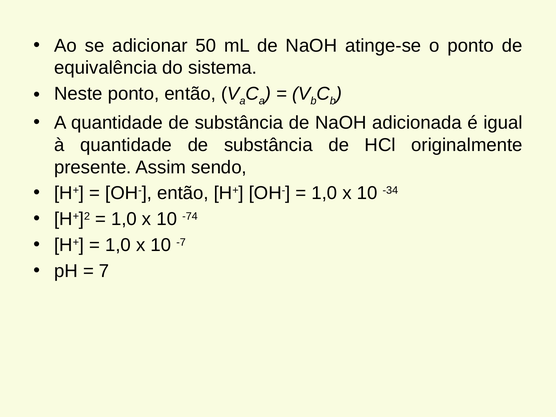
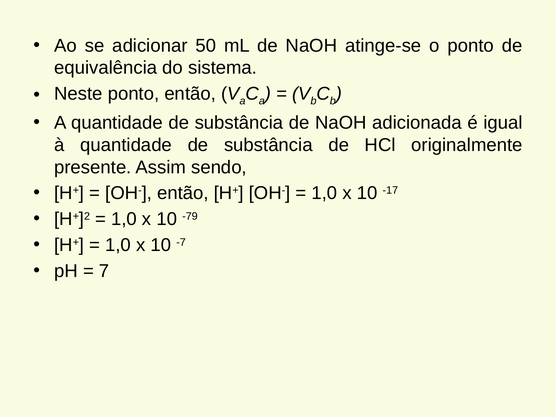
-34: -34 -> -17 (390, 190)
-74: -74 -> -79 (190, 216)
